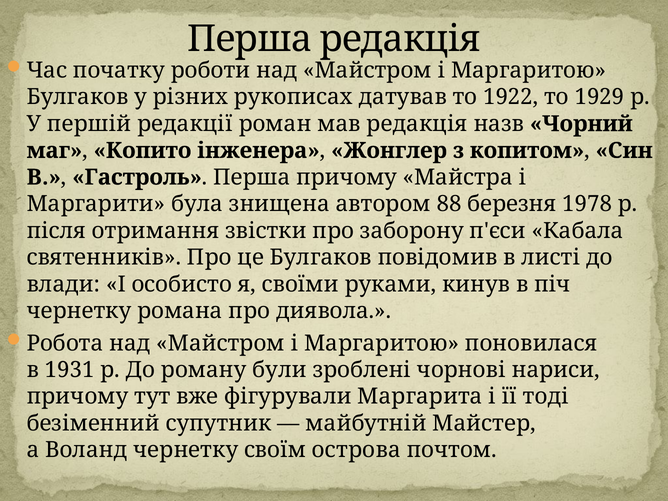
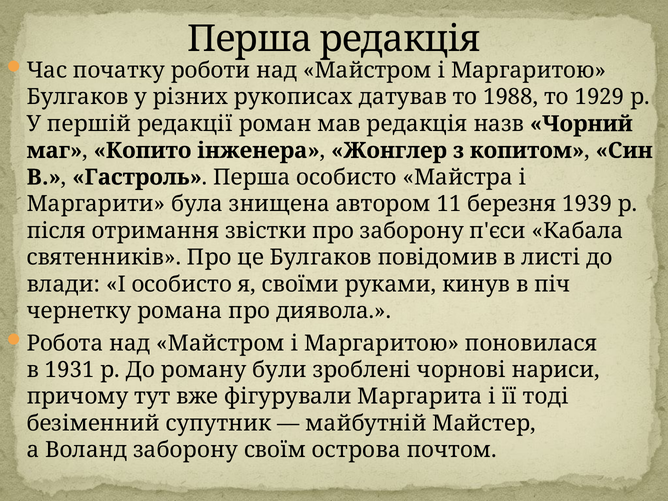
1922: 1922 -> 1988 (511, 97)
Перша причому: причому -> особисто (347, 177)
88: 88 -> 11 (449, 204)
1978: 1978 -> 1939 (587, 204)
Воланд чернетку: чернетку -> заборону (186, 450)
